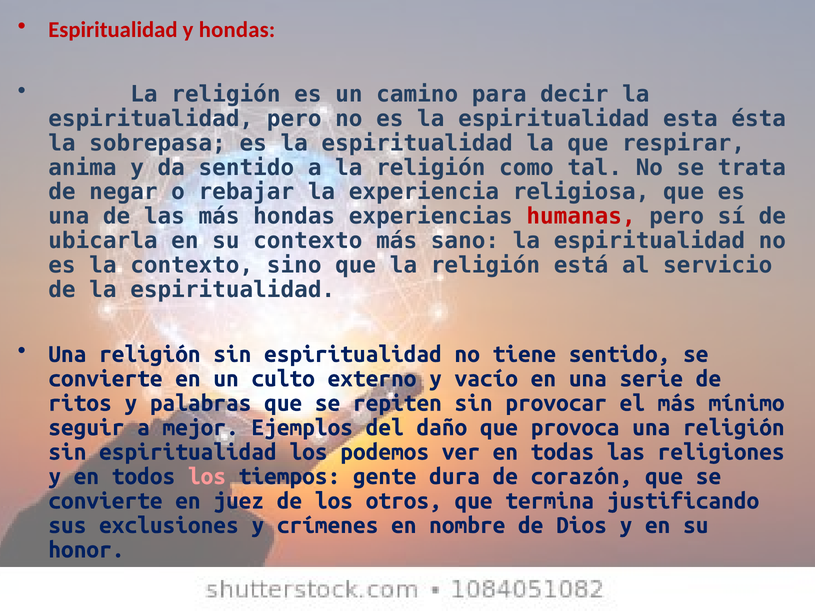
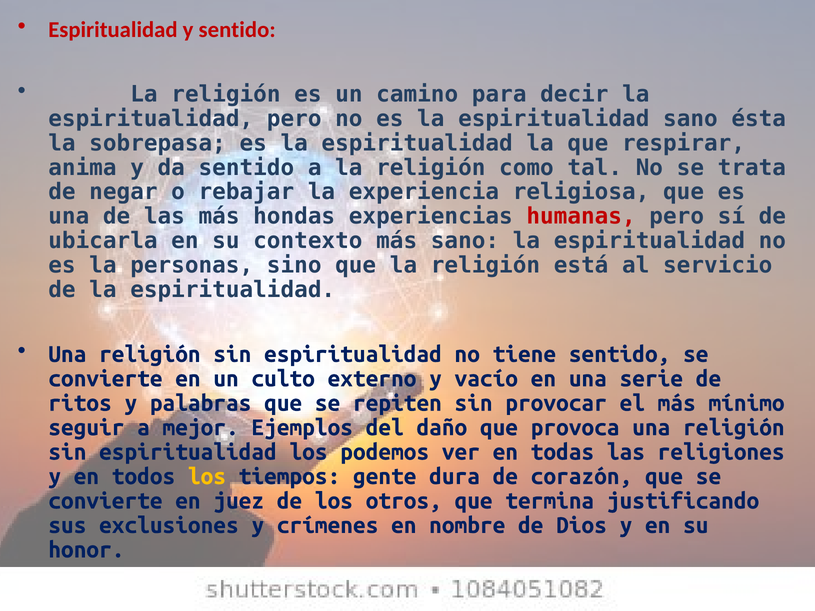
y hondas: hondas -> sentido (237, 30)
espiritualidad esta: esta -> sano (690, 119)
la contexto: contexto -> personas (192, 265)
los colour: pink -> yellow (207, 477)
